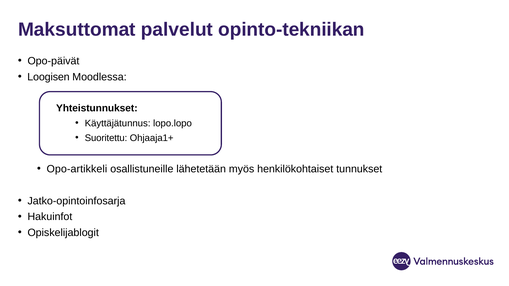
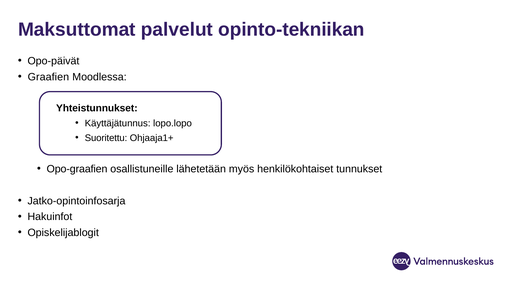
Loogisen: Loogisen -> Graafien (48, 77)
Opo-artikkeli: Opo-artikkeli -> Opo-graafien (77, 169)
